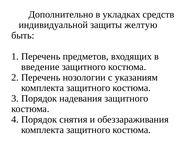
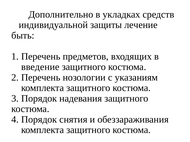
желтую: желтую -> лечение (141, 25)
